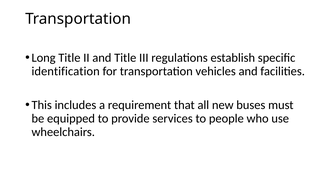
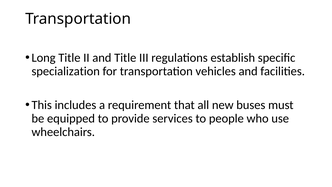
identification: identification -> specialization (66, 71)
